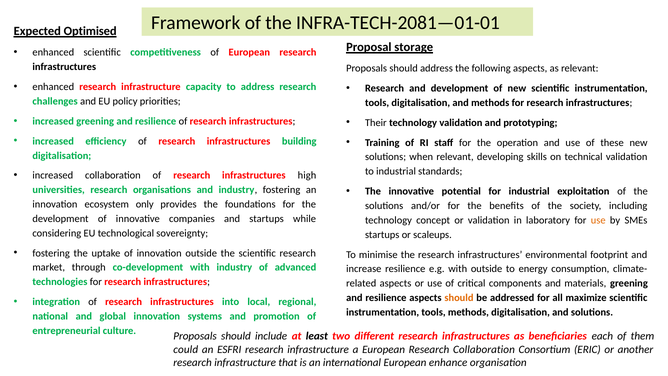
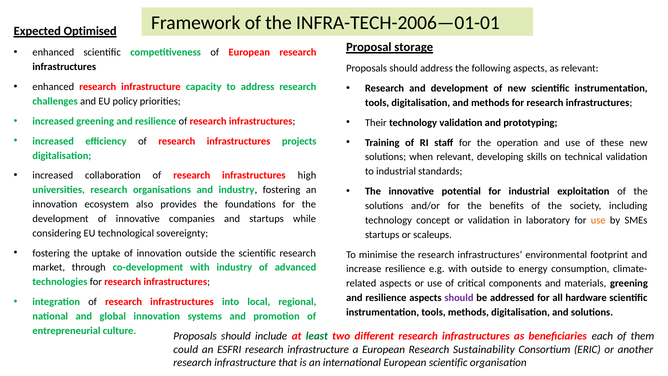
INFRA-TECH-2081—01-01: INFRA-TECH-2081—01-01 -> INFRA-TECH-2006—01-01 (398, 23)
building: building -> projects (299, 141)
only: only -> also (145, 204)
should colour: orange -> purple (459, 298)
maximize: maximize -> hardware (586, 298)
least colour: black -> green (317, 336)
Research Collaboration: Collaboration -> Sustainability (484, 349)
European enhance: enhance -> scientific (448, 363)
